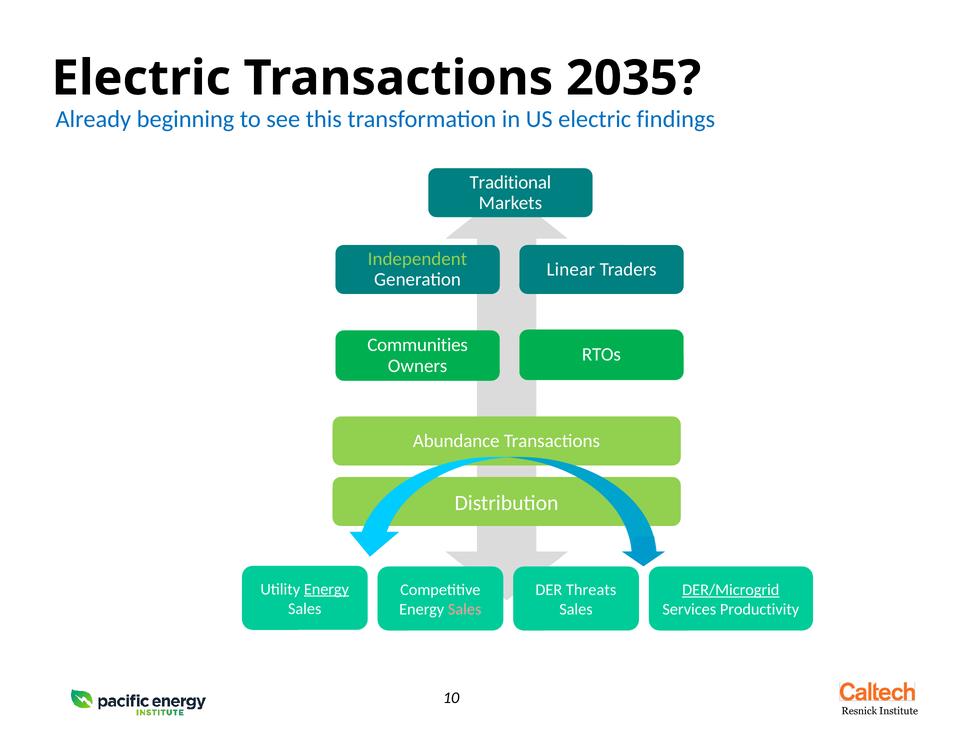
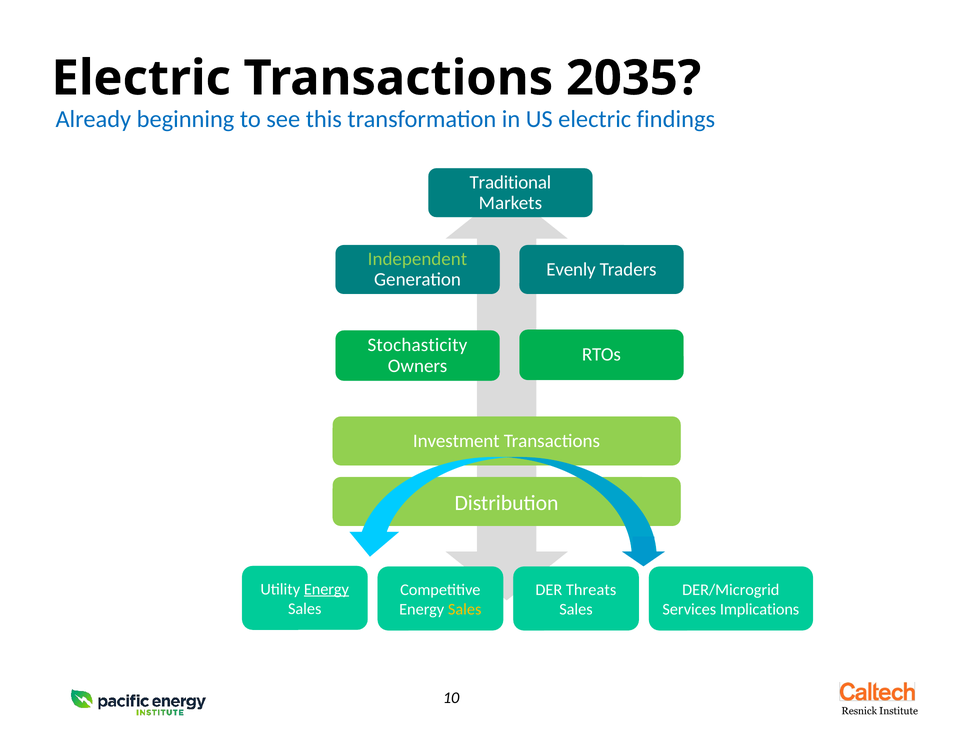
Linear: Linear -> Evenly (571, 269)
Communities: Communities -> Stochasticity (417, 345)
Abundance: Abundance -> Investment (456, 441)
DER/Microgrid underline: present -> none (731, 590)
Sales colour: pink -> yellow (465, 610)
Productivity: Productivity -> Implications (760, 610)
